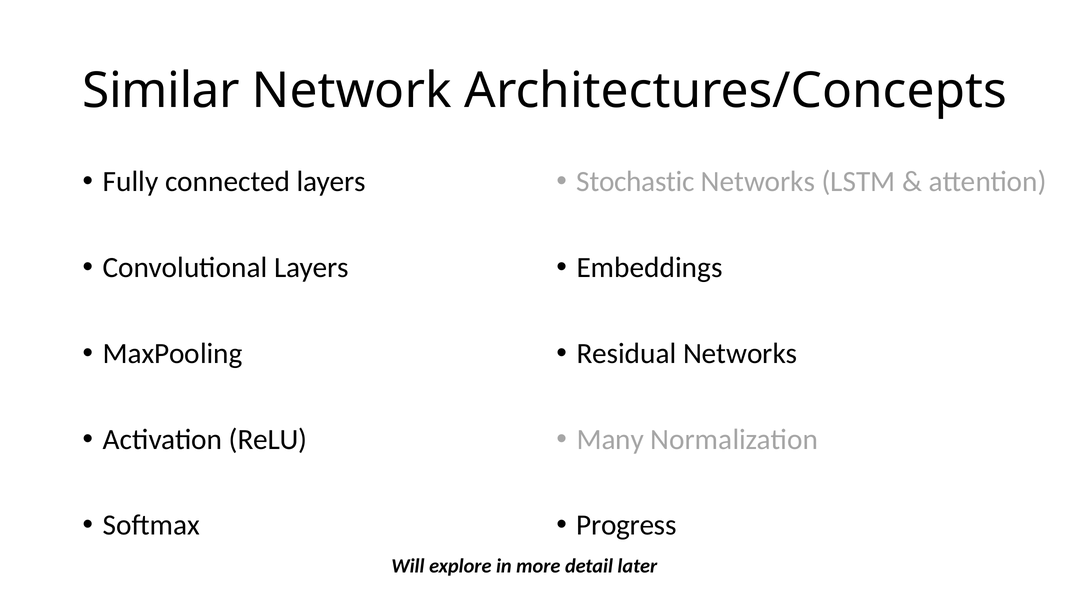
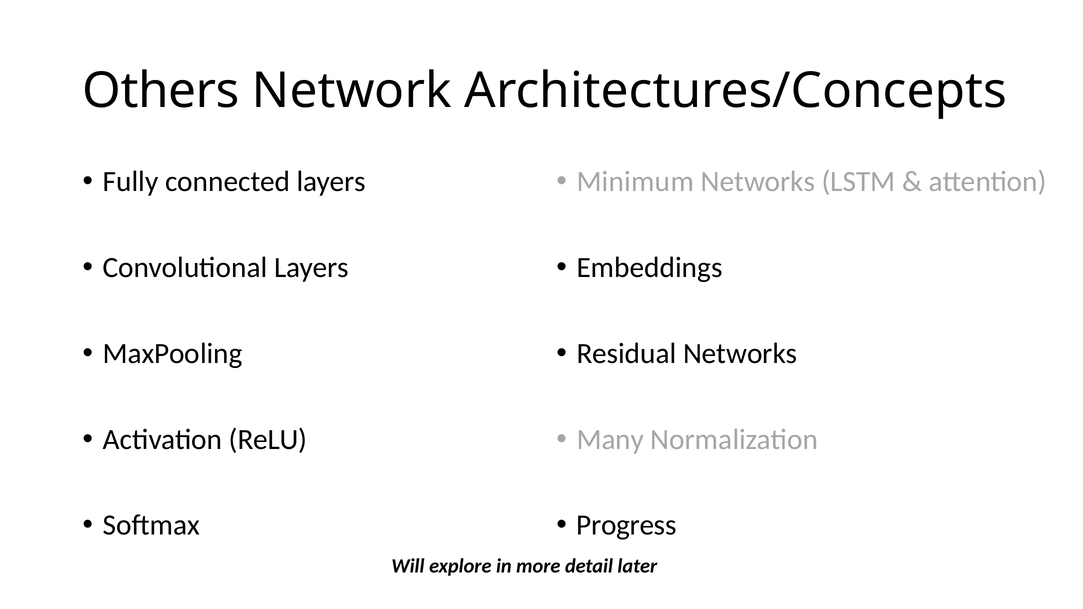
Similar: Similar -> Others (161, 91)
Stochastic: Stochastic -> Minimum (635, 182)
